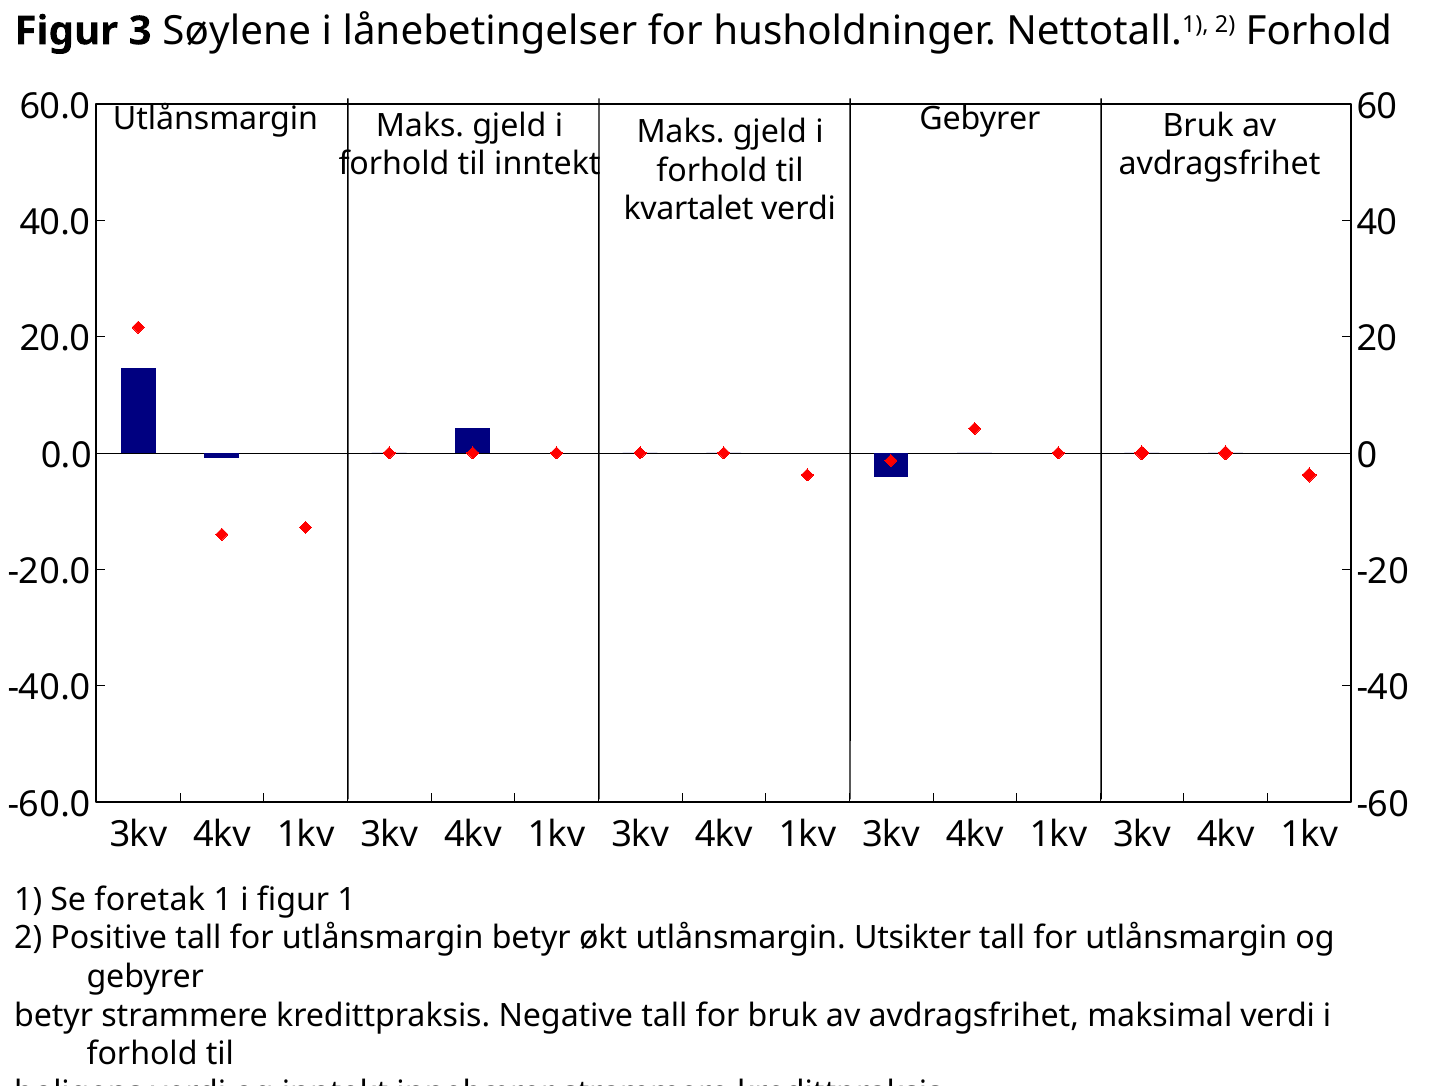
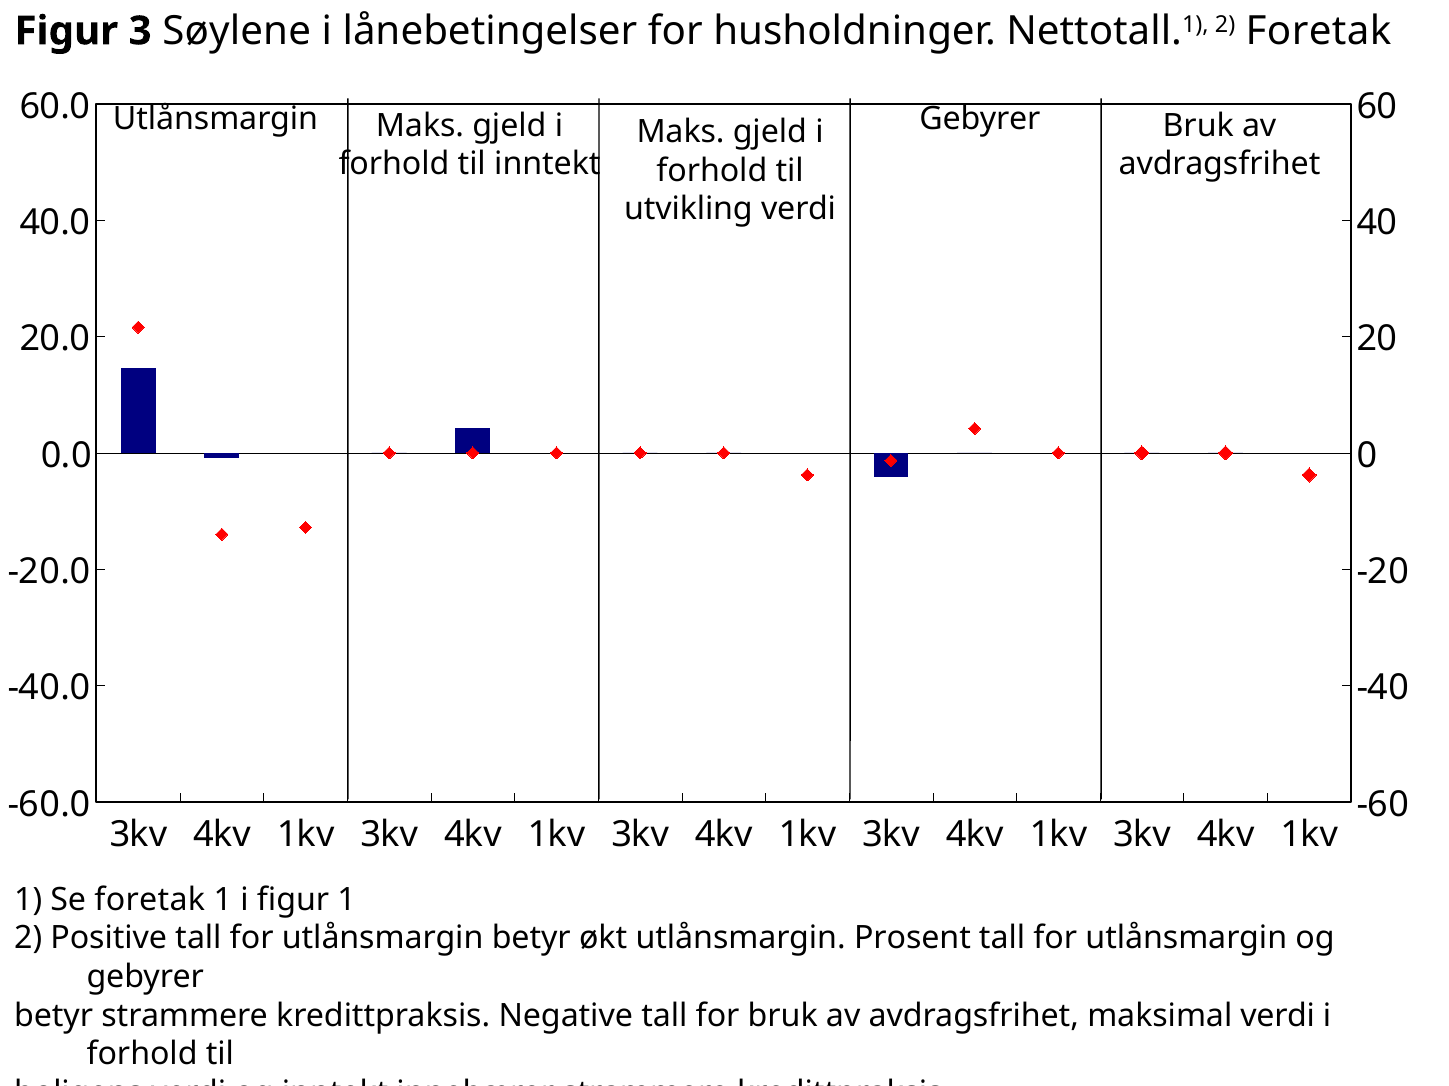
2 Forhold: Forhold -> Foretak (1319, 31)
kvartalet: kvartalet -> utvikling (688, 210)
Utsikter: Utsikter -> Prosent (912, 939)
